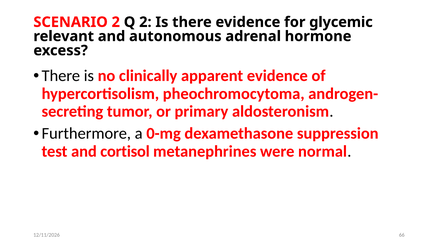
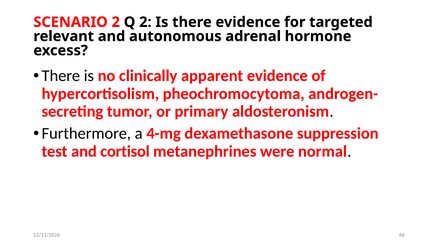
glycemic: glycemic -> targeted (341, 22)
0-mg: 0-mg -> 4-mg (164, 134)
